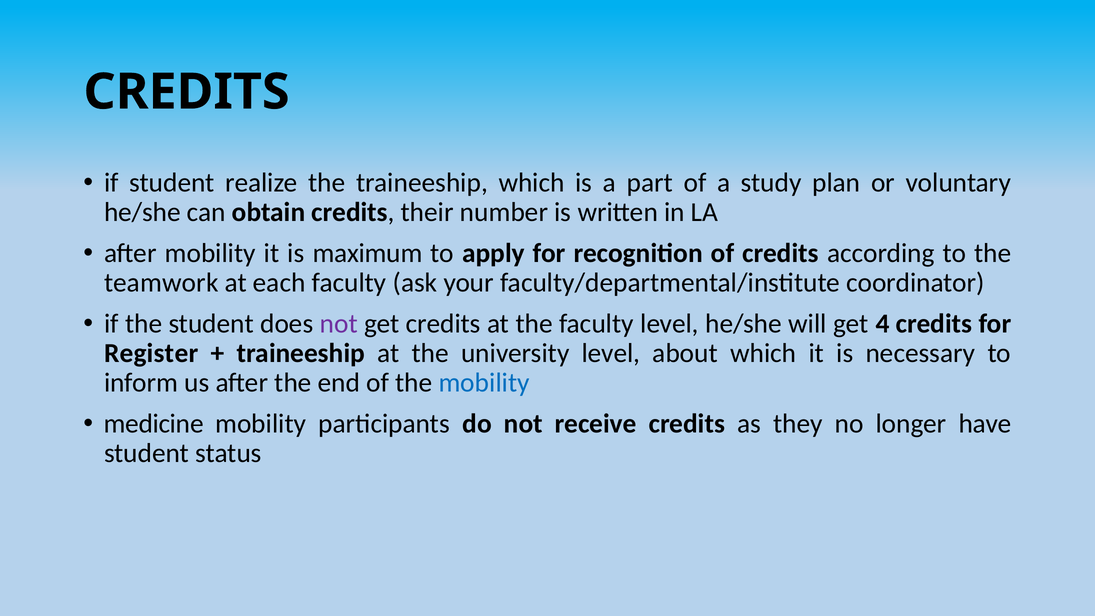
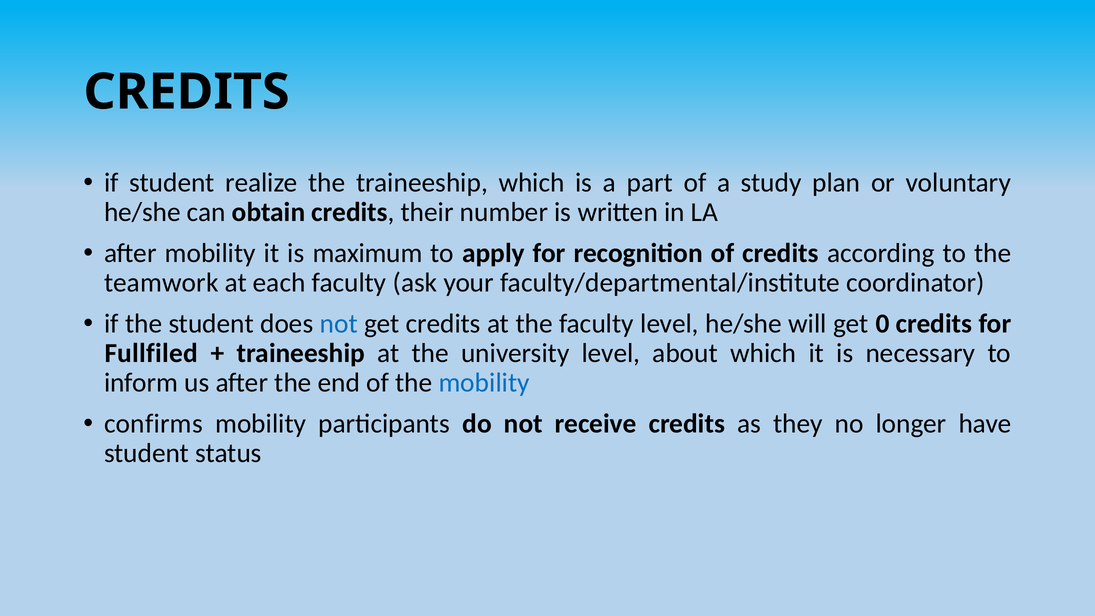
not colour: purple -> blue (339, 324)
4: 4 -> 0 (883, 324)
Register: Register -> Fullfiled (151, 353)
medicine: medicine -> confirms (153, 424)
